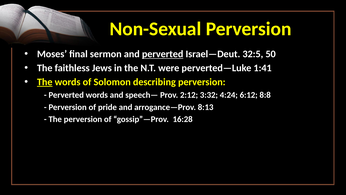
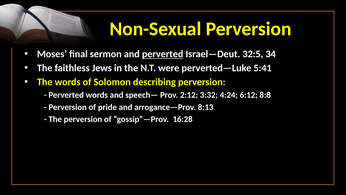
50: 50 -> 34 (271, 54)
1:41: 1:41 -> 5:41 (263, 68)
The underline: present -> none (45, 82)
